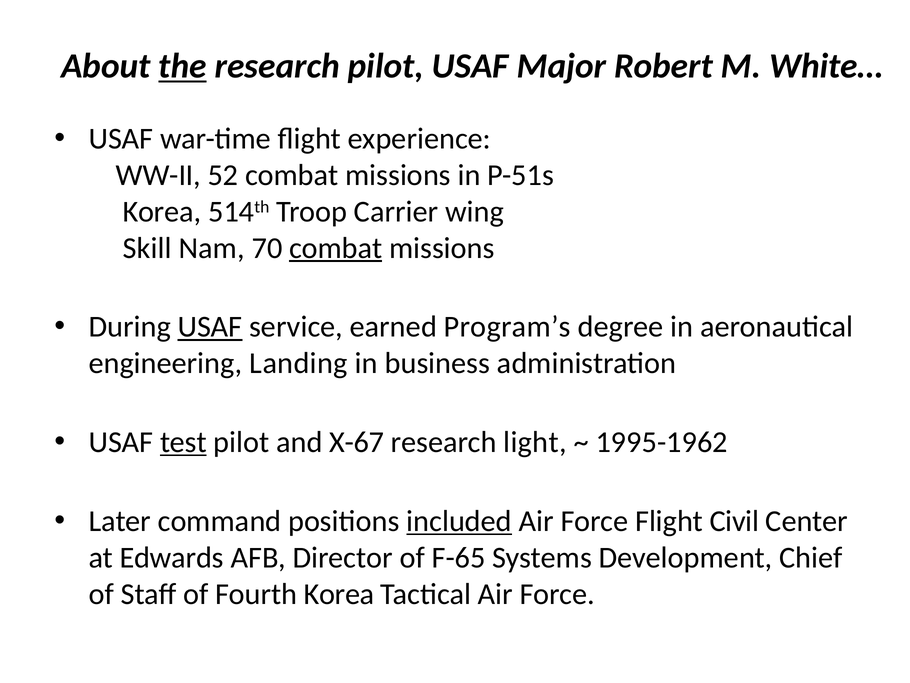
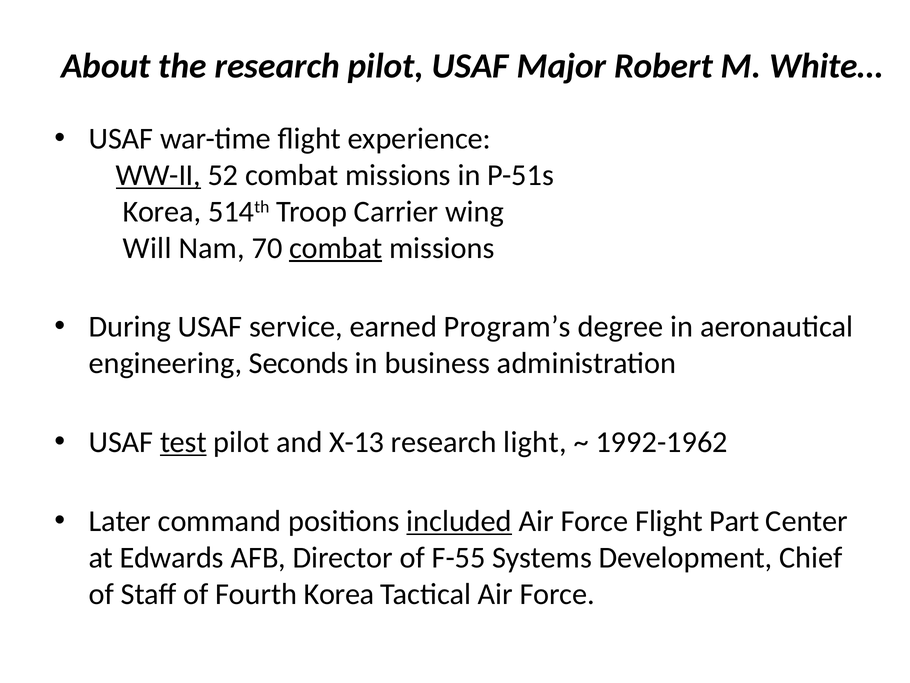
the underline: present -> none (183, 66)
WW-II underline: none -> present (158, 175)
Skill: Skill -> Will (147, 248)
USAF underline: present -> none (210, 327)
Landing: Landing -> Seconds (299, 363)
X-67: X-67 -> X-13 (357, 442)
1995-1962: 1995-1962 -> 1992-1962 (662, 442)
Civil: Civil -> Part (734, 521)
F-65: F-65 -> F-55 (459, 557)
